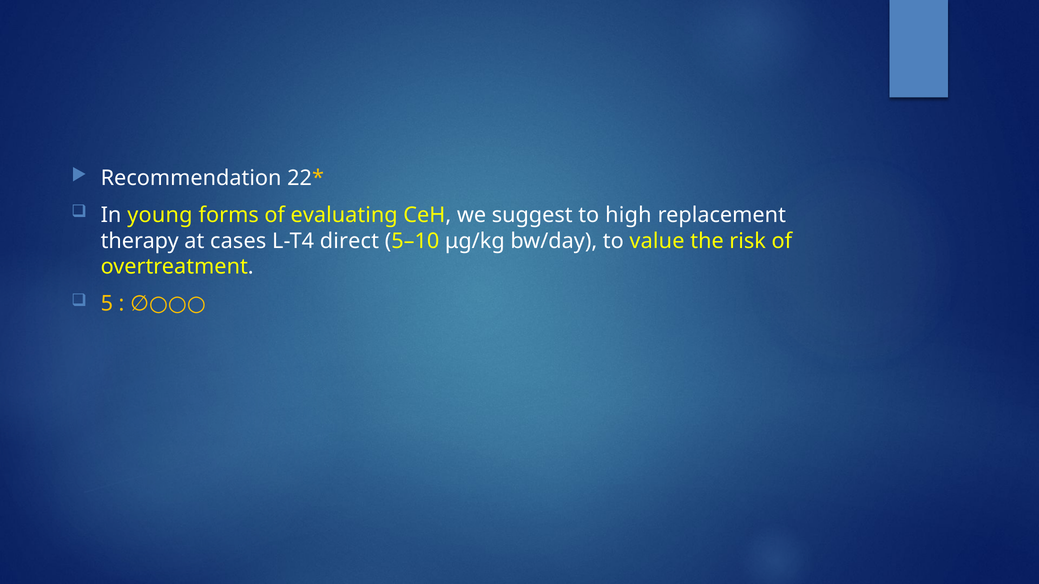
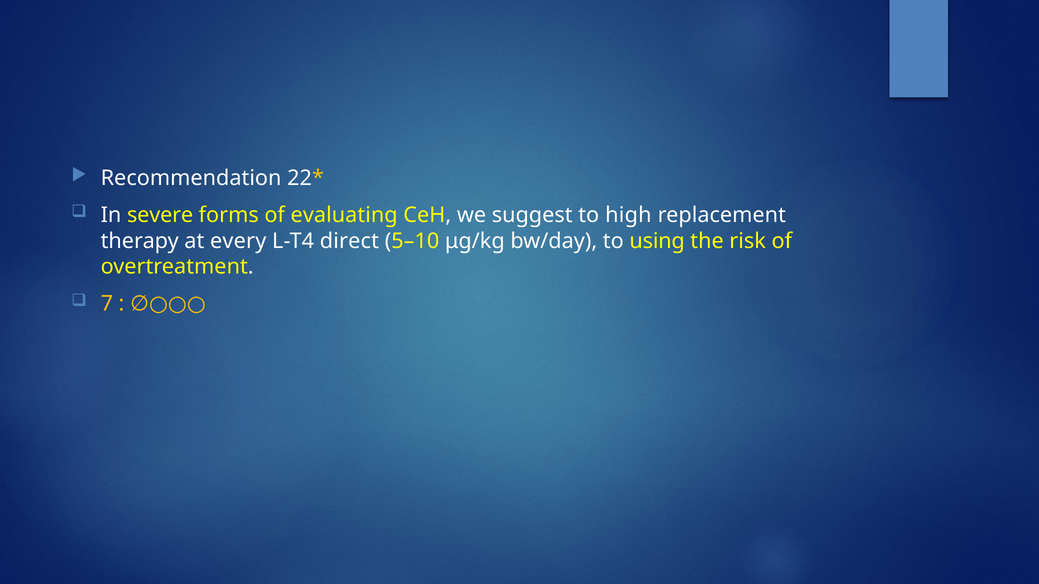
young: young -> severe (160, 215)
cases: cases -> every (238, 241)
value: value -> using (657, 241)
5: 5 -> 7 (107, 304)
